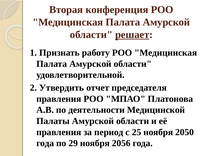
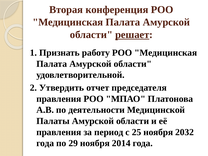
2050: 2050 -> 2032 (185, 132)
2056: 2056 -> 2014 (121, 143)
